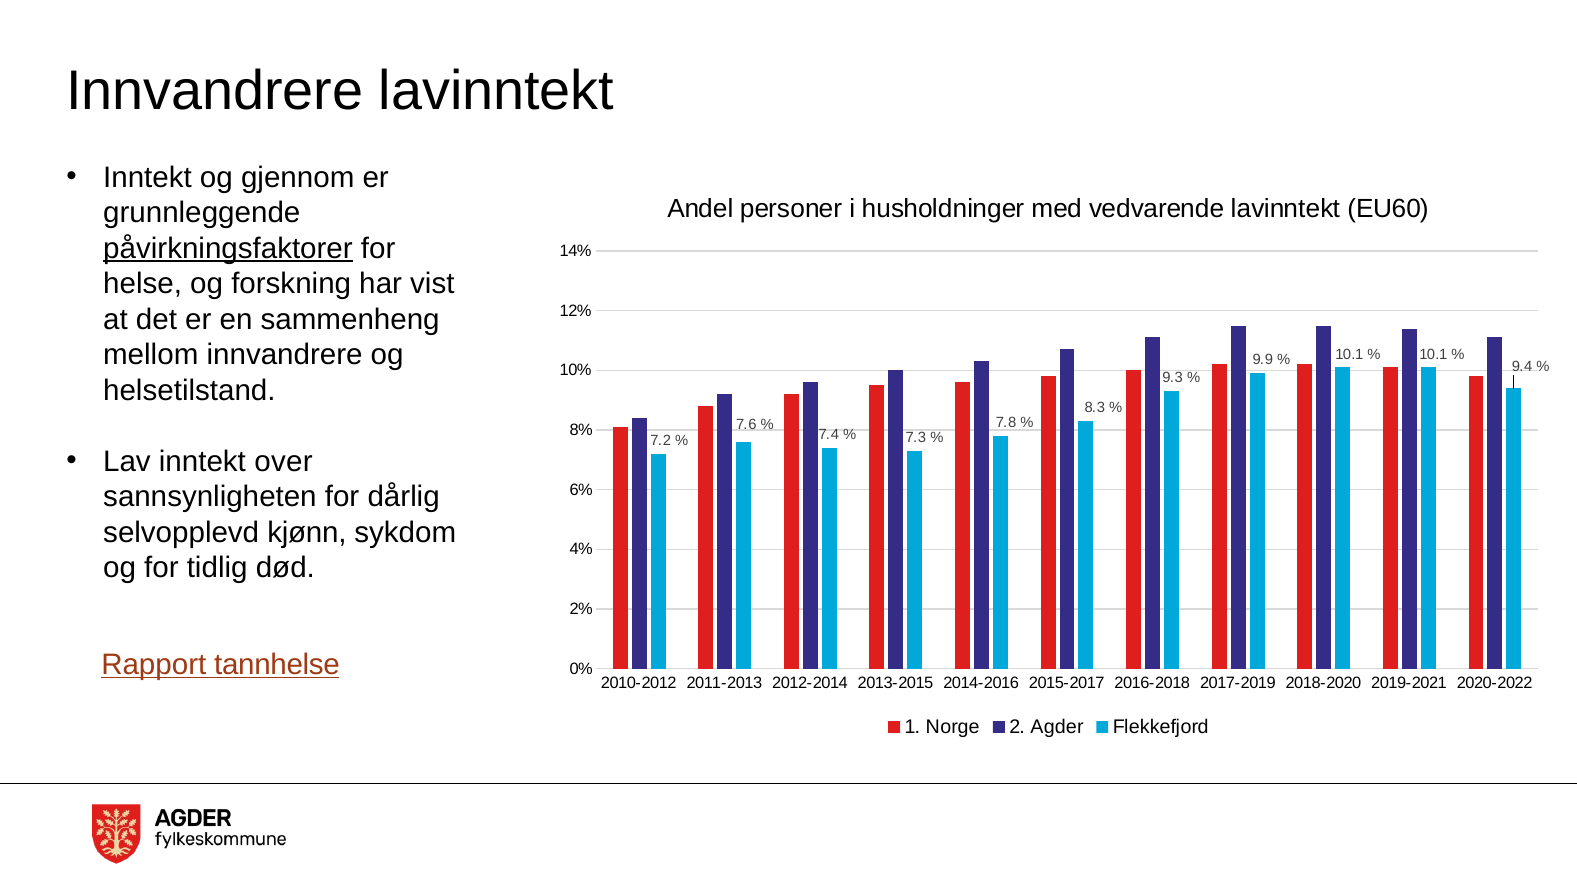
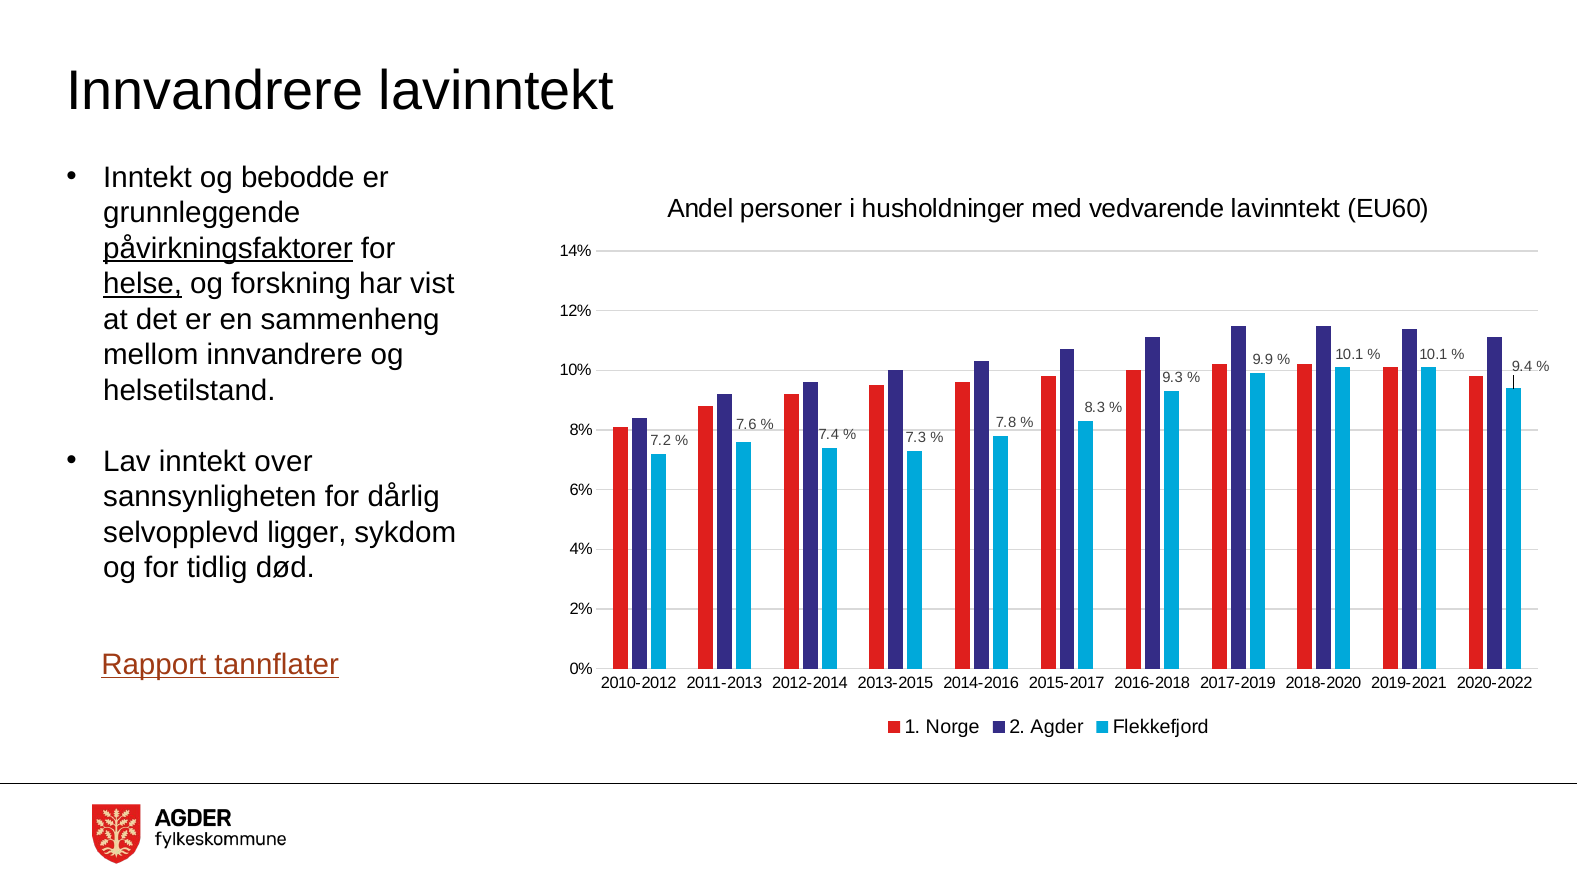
gjennom: gjennom -> bebodde (298, 178)
helse underline: none -> present (143, 284)
kjønn: kjønn -> ligger (307, 532)
tannhelse: tannhelse -> tannflater (277, 664)
